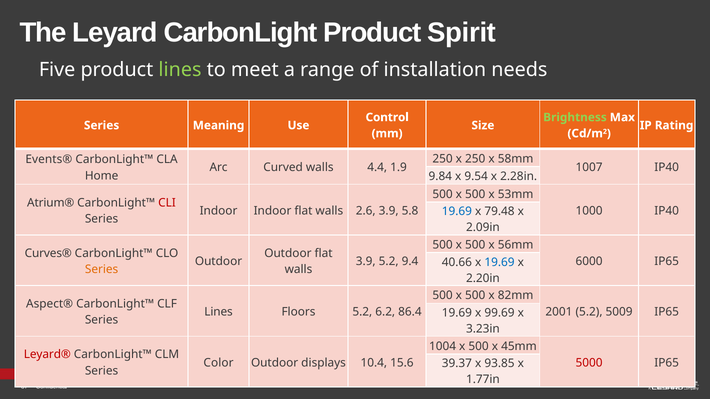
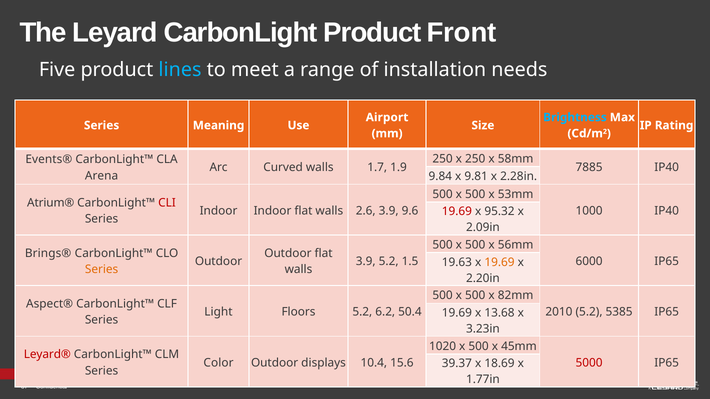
Spirit: Spirit -> Front (462, 33)
lines colour: light green -> light blue (180, 70)
Control: Control -> Airport (387, 117)
Brightness colour: light green -> light blue (575, 117)
4.4: 4.4 -> 1.7 (377, 168)
1007: 1007 -> 7885 (589, 168)
Home: Home -> Arena (102, 176)
9.54: 9.54 -> 9.81 (476, 177)
5.8: 5.8 -> 9.6 (410, 211)
19.69 colour: blue -> red (457, 212)
79.48: 79.48 -> 95.32 (499, 212)
Curves®: Curves® -> Brings® (48, 254)
9.4: 9.4 -> 1.5 (410, 262)
40.66: 40.66 -> 19.63 (457, 262)
19.69 colour: blue -> orange (499, 262)
Lines: Lines -> Light (218, 312)
86.4: 86.4 -> 50.4 (410, 312)
2001: 2001 -> 2010 (559, 312)
5009: 5009 -> 5385 (619, 312)
99.69: 99.69 -> 13.68 (499, 313)
1004: 1004 -> 1020 (443, 346)
93.85: 93.85 -> 18.69 (499, 364)
